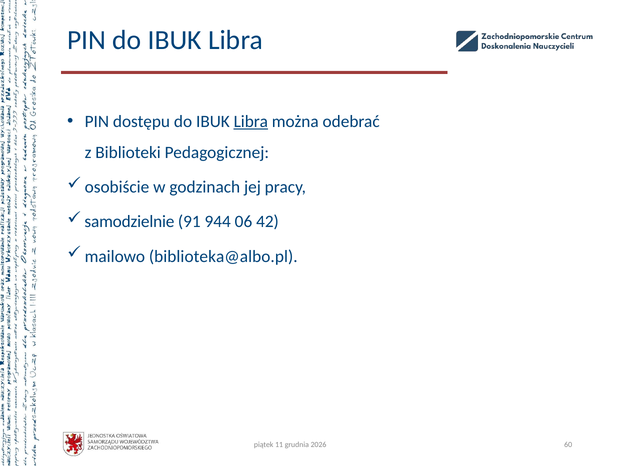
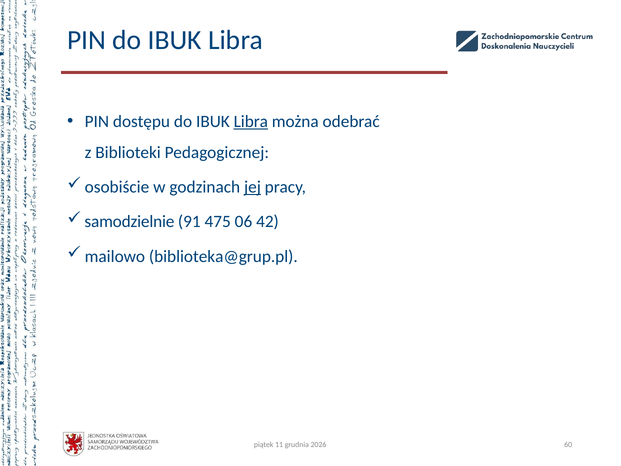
jej underline: none -> present (252, 187)
944: 944 -> 475 (218, 222)
biblioteka@albo.pl: biblioteka@albo.pl -> biblioteka@grup.pl (223, 256)
